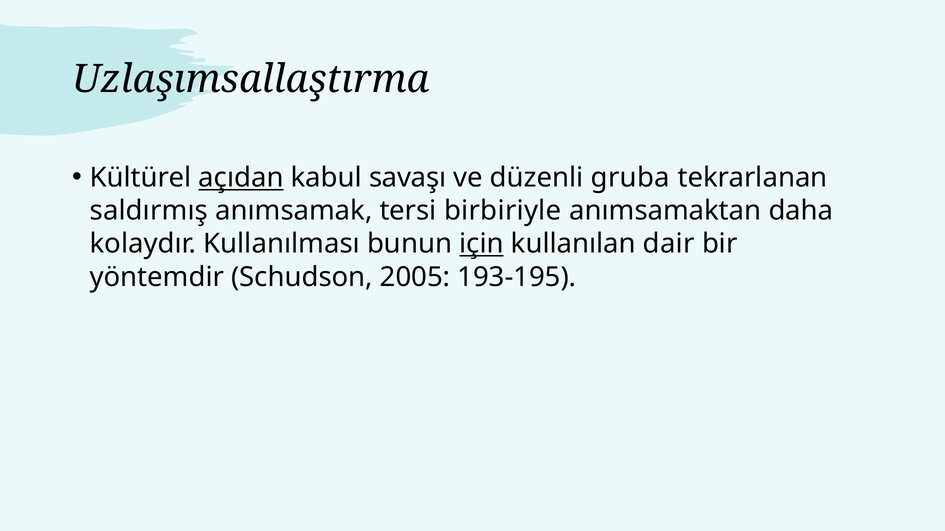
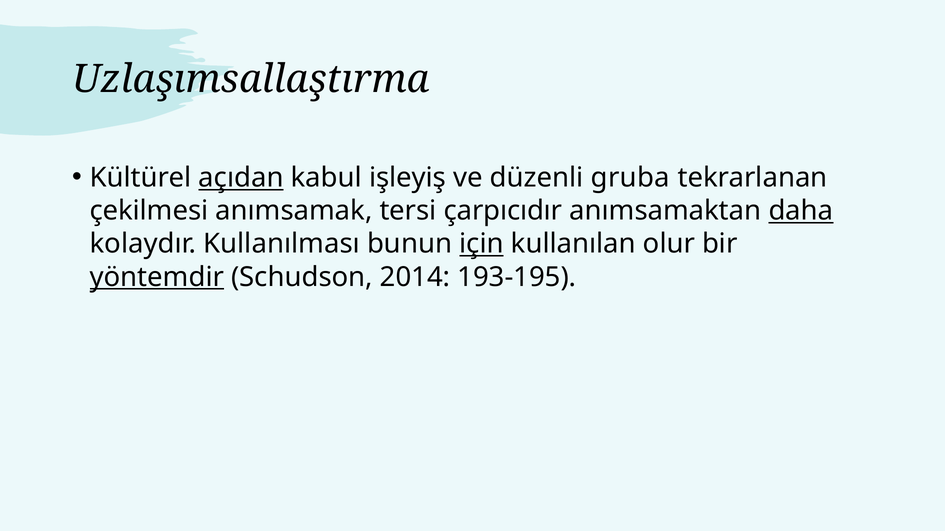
savaşı: savaşı -> işleyiş (407, 178)
saldırmış: saldırmış -> çekilmesi (149, 211)
birbiriyle: birbiriyle -> çarpıcıdır (503, 211)
daha underline: none -> present (801, 211)
dair: dair -> olur (669, 244)
yöntemdir underline: none -> present (157, 277)
2005: 2005 -> 2014 (415, 277)
